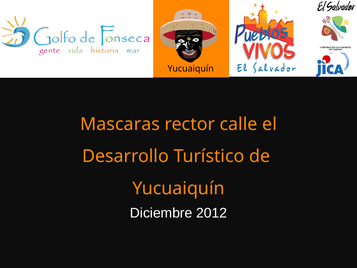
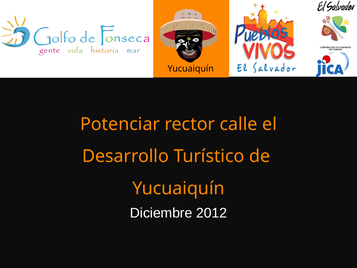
Mascaras: Mascaras -> Potenciar (120, 124)
